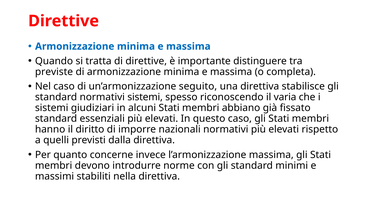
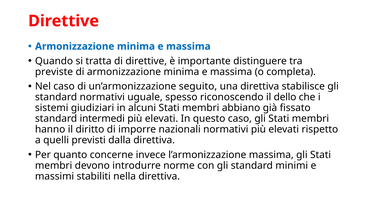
normativi sistemi: sistemi -> uguale (145, 97)
varia: varia -> dello (285, 97)
essenziali: essenziali -> intermedi (102, 119)
